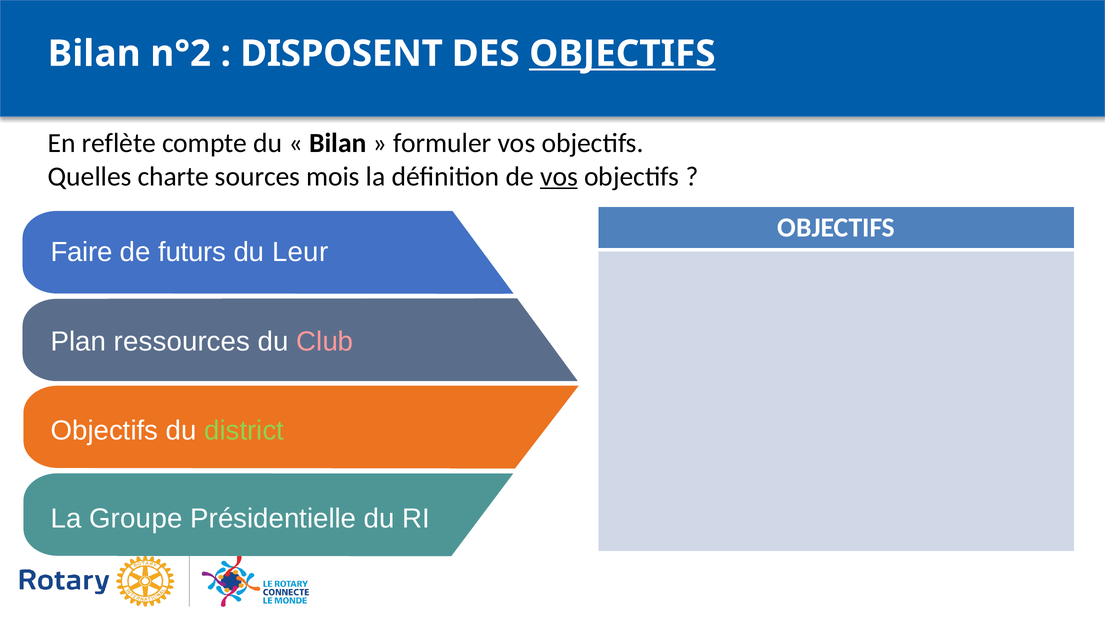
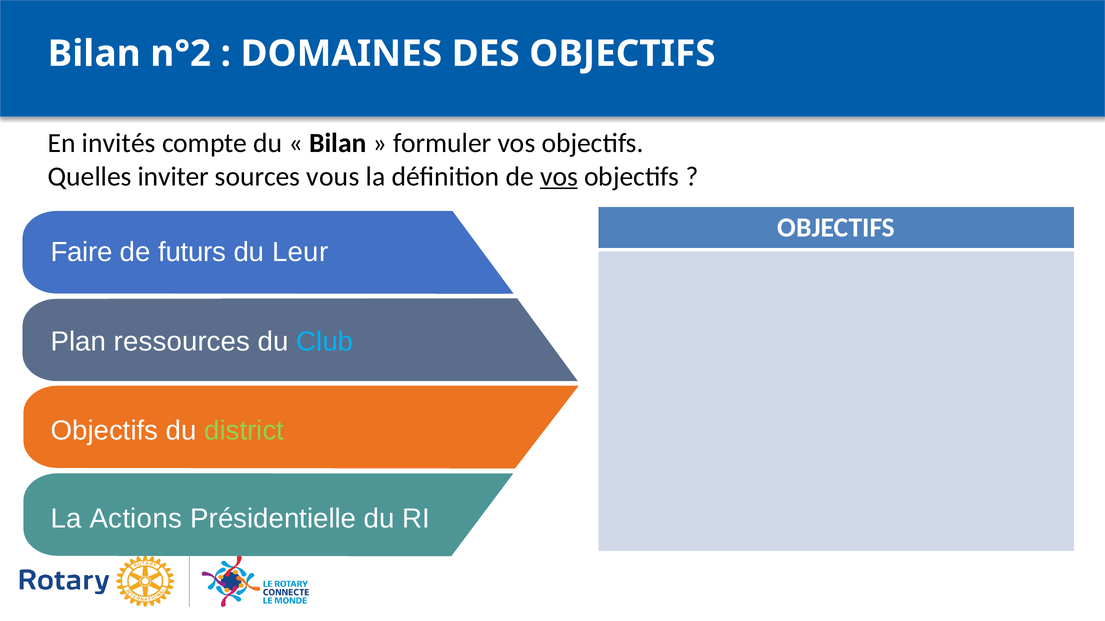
DISPOSENT: DISPOSENT -> DOMAINES (341, 54)
OBJECTIFS underline: present -> none (622, 54)
reflète: reflète -> invités (119, 144)
charte: charte -> inviter (173, 177)
mois: mois -> vous (333, 177)
Club colour: pink -> light blue (325, 342)
Groupe: Groupe -> Actions (136, 519)
